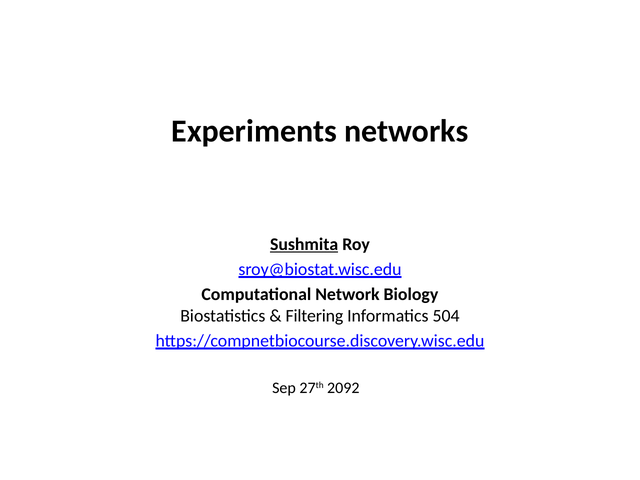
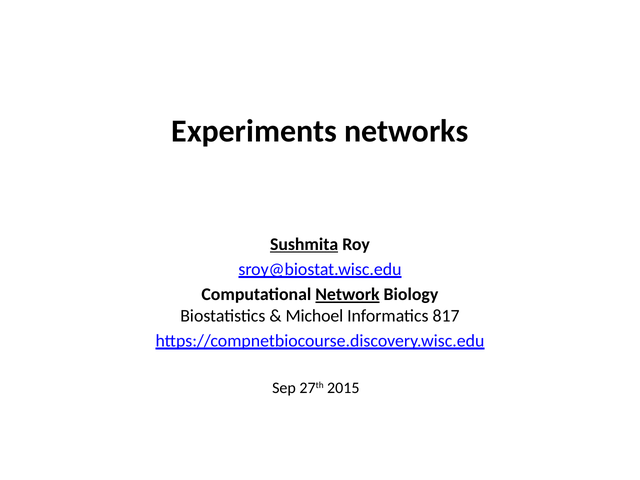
Network underline: none -> present (347, 295)
Filtering: Filtering -> Michoel (314, 316)
504: 504 -> 817 (446, 316)
2092: 2092 -> 2015 (343, 388)
